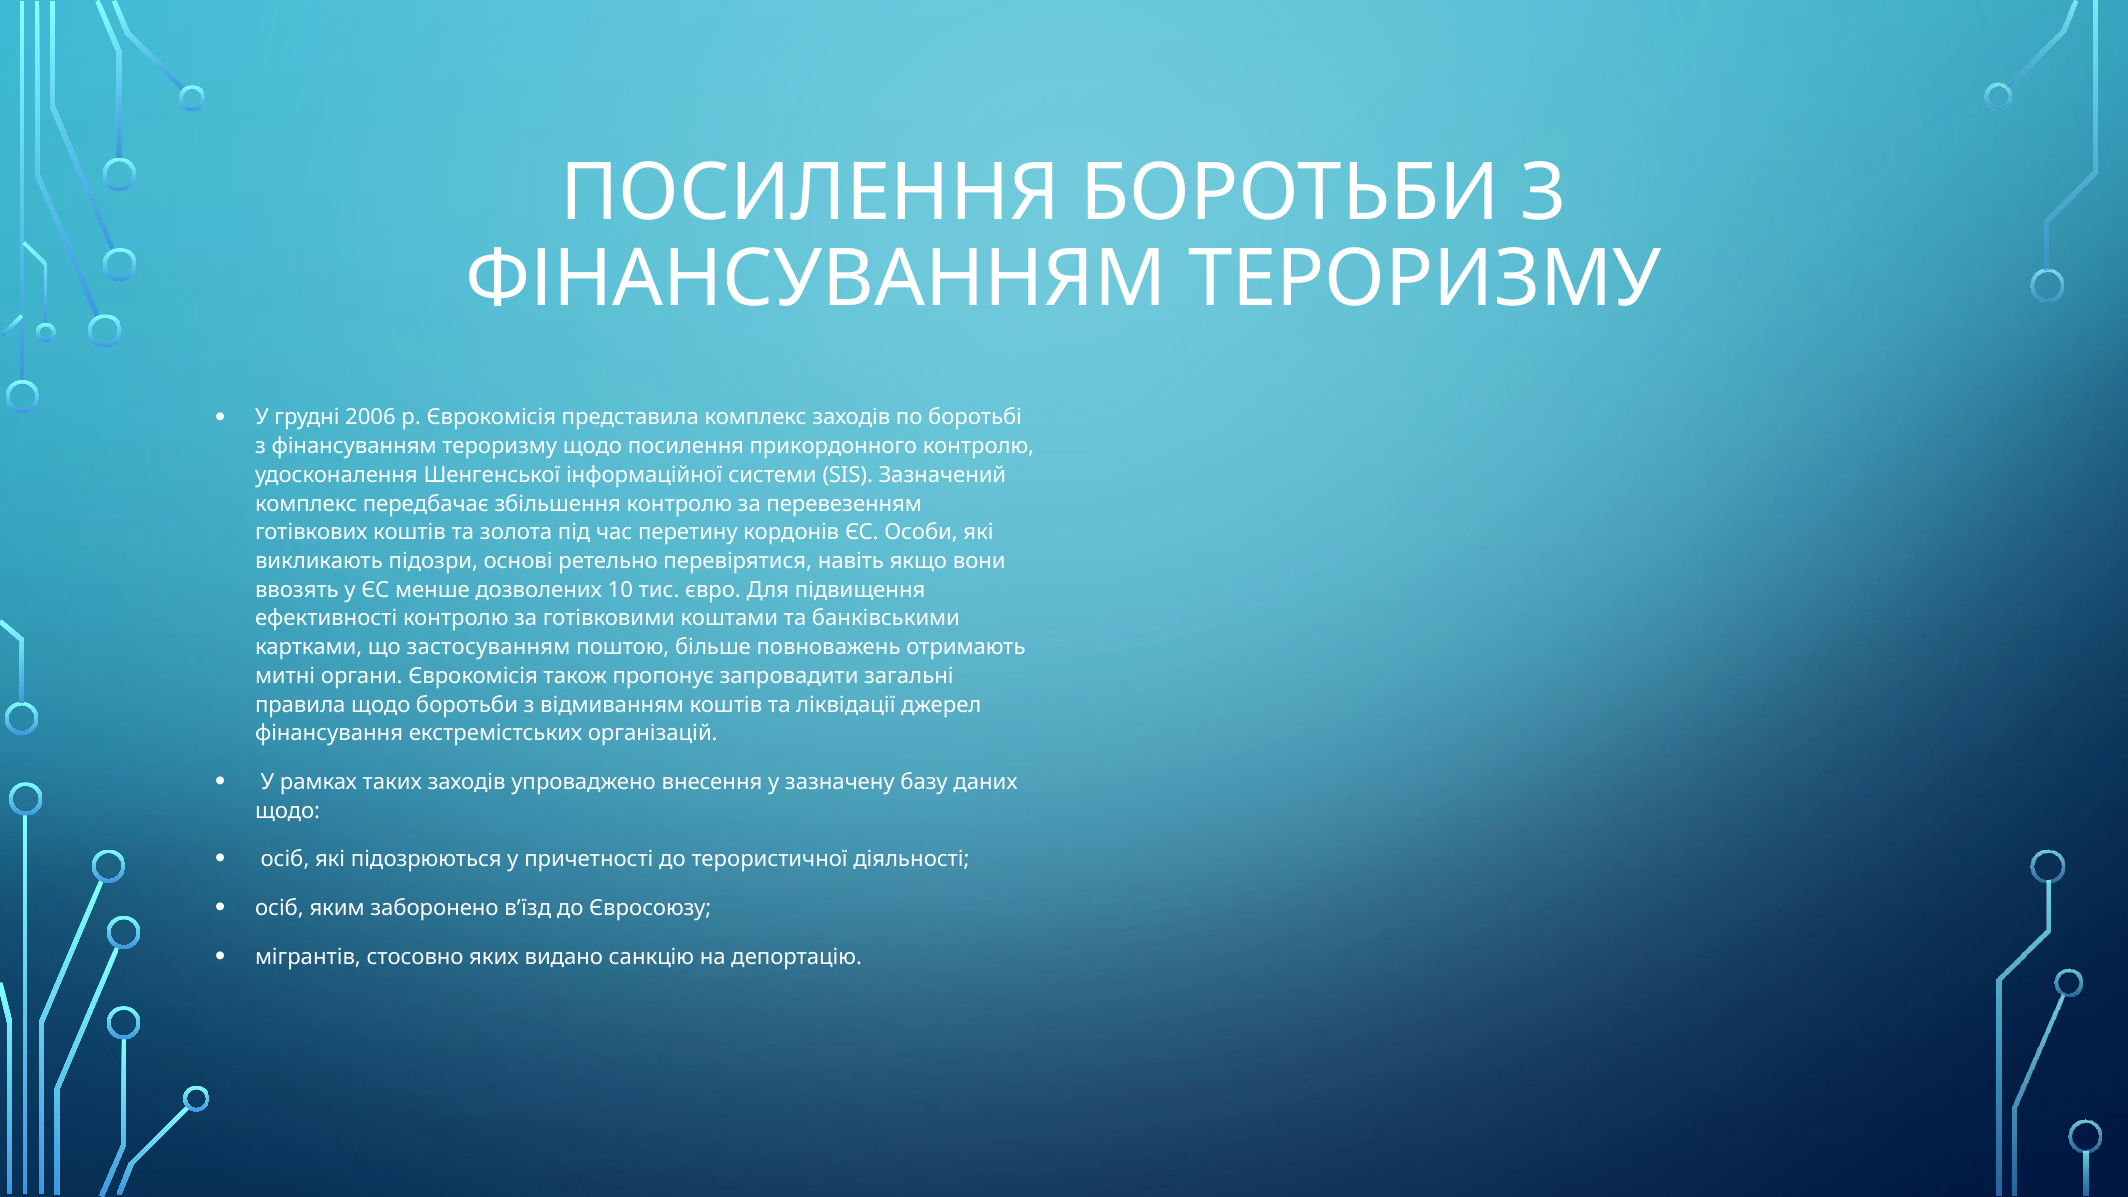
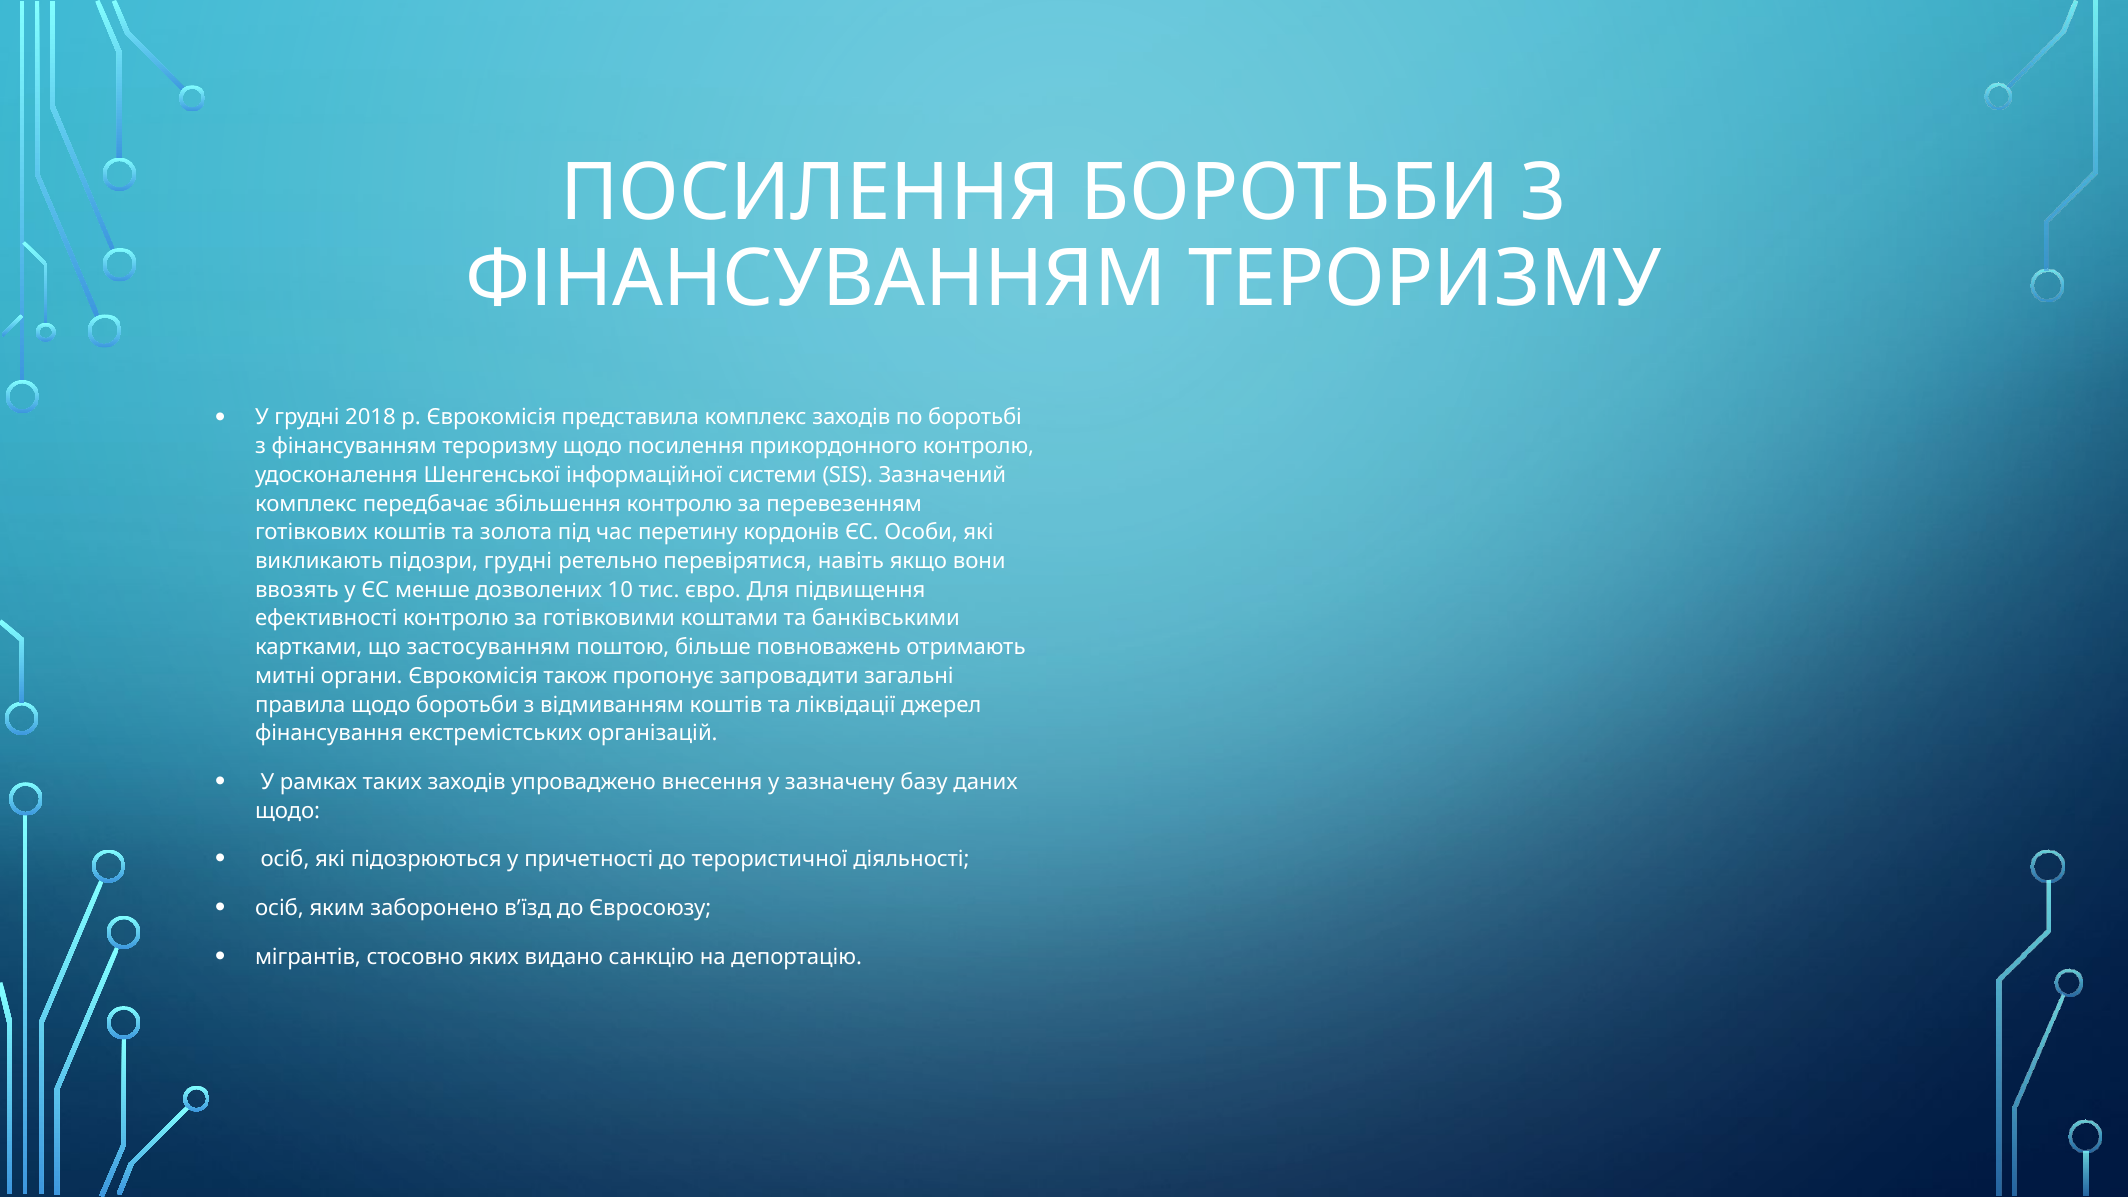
2006: 2006 -> 2018 (371, 418)
підозри основі: основі -> грудні (518, 561)
